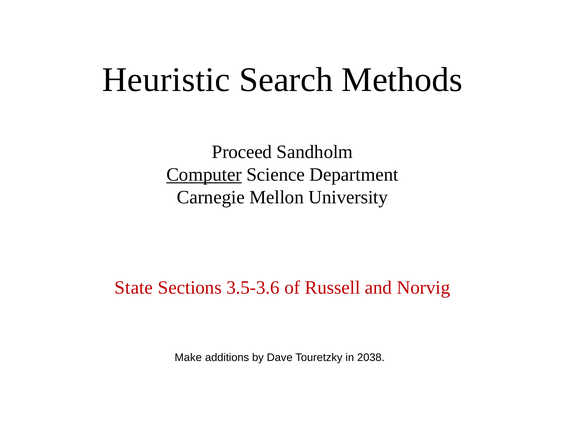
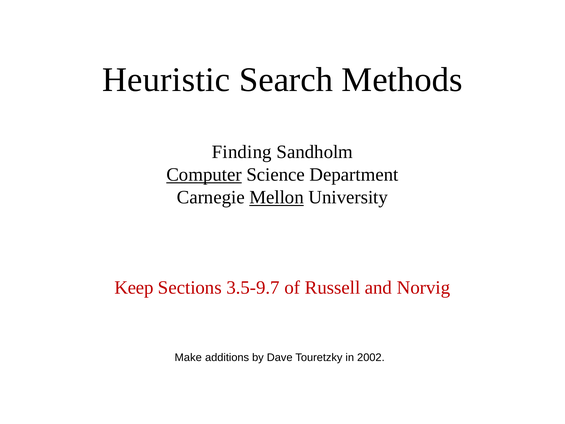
Proceed: Proceed -> Finding (242, 152)
Mellon underline: none -> present (277, 197)
State: State -> Keep (134, 288)
3.5-3.6: 3.5-3.6 -> 3.5-9.7 (253, 288)
2038: 2038 -> 2002 (371, 357)
